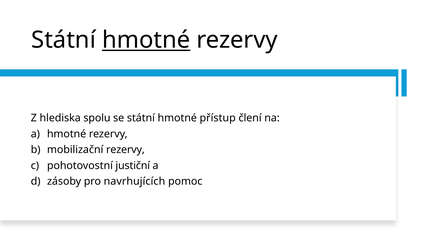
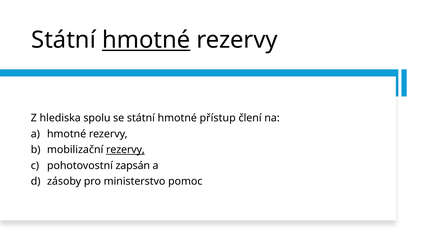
rezervy underline: none -> present (125, 150)
justiční: justiční -> zapsán (133, 166)
navrhujících: navrhujících -> ministerstvo (135, 182)
